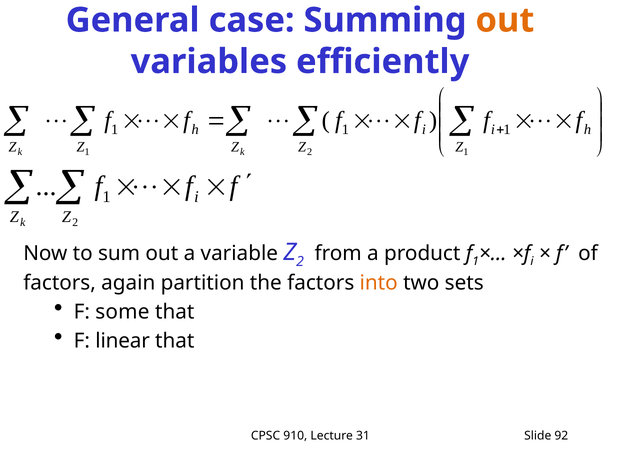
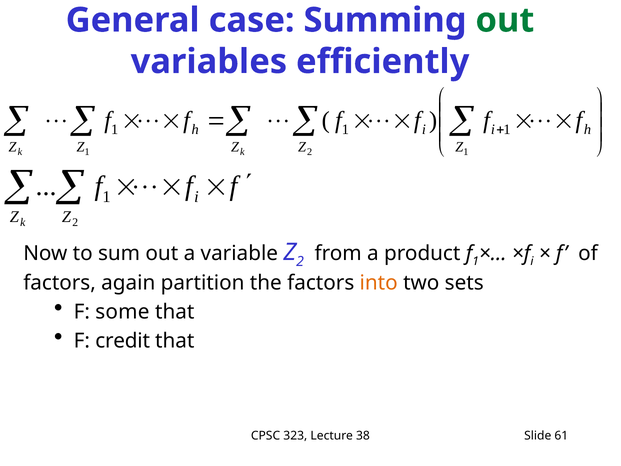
out colour: orange -> green (505, 20)
linear: linear -> credit (123, 341)
910: 910 -> 323 (295, 436)
31: 31 -> 38 (363, 436)
92: 92 -> 61 (561, 436)
